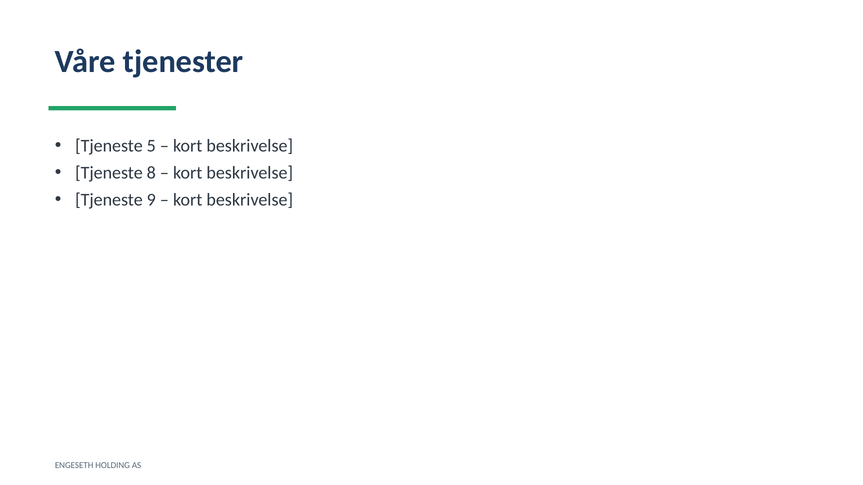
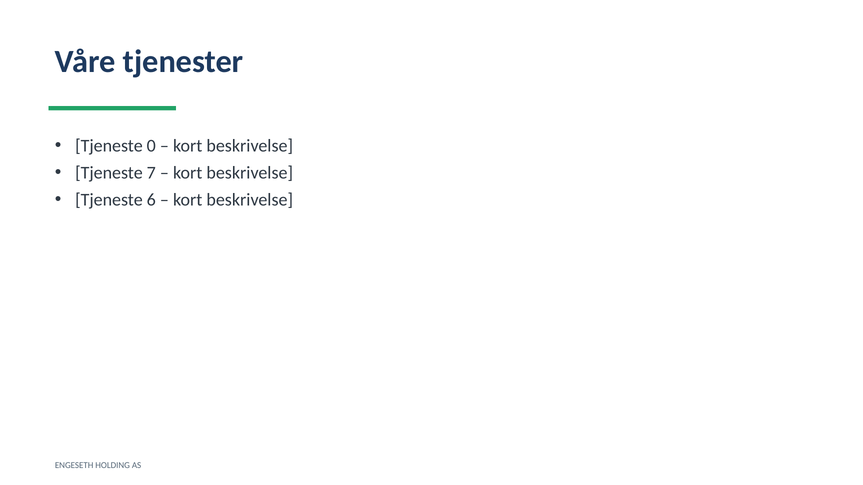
5: 5 -> 0 (151, 146)
8: 8 -> 7 (151, 173)
9: 9 -> 6 (151, 200)
